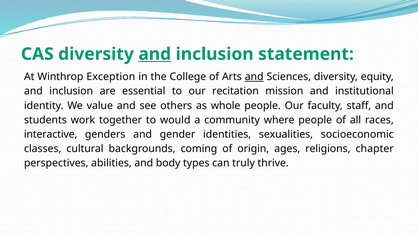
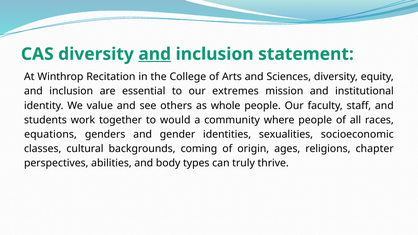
Exception: Exception -> Recitation (111, 77)
and underline: present -> none (254, 77)
recitation: recitation -> extremes (235, 91)
interactive: interactive -> equations (51, 134)
